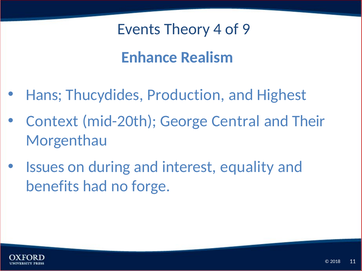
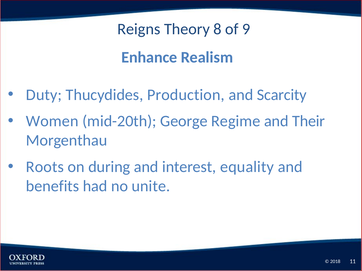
Events: Events -> Reigns (139, 29)
4: 4 -> 8 (217, 29)
Hans: Hans -> Duty (44, 95)
Highest: Highest -> Scarcity (282, 95)
Context: Context -> Women (52, 121)
Central: Central -> Regime (236, 121)
Issues: Issues -> Roots (45, 167)
forge: forge -> unite (151, 186)
